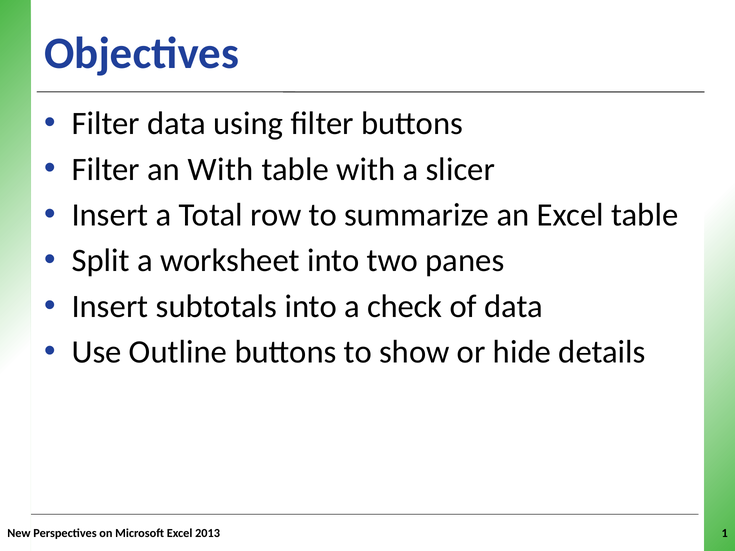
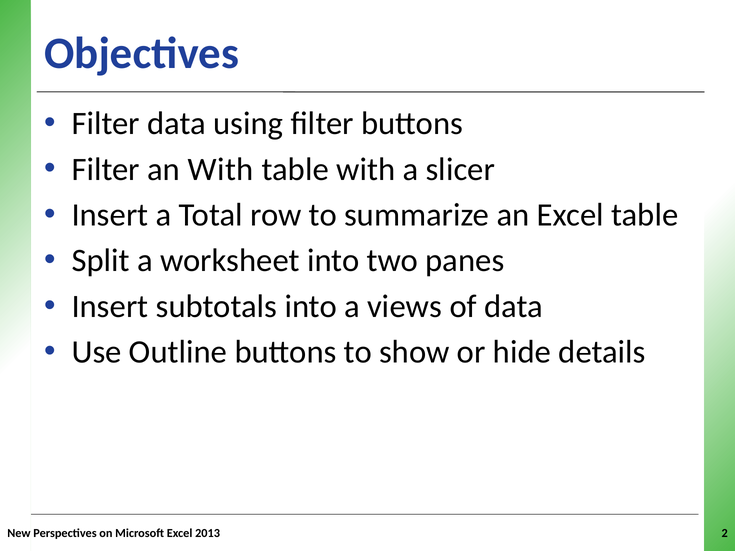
check: check -> views (405, 307)
1: 1 -> 2 (725, 534)
